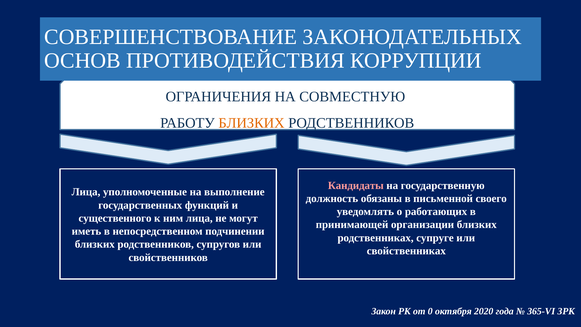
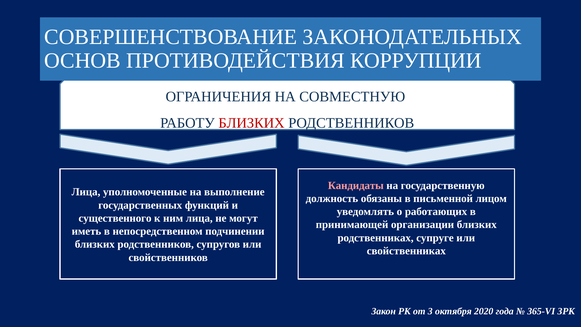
БЛИЗКИХ colour: orange -> red (251, 123)
своего: своего -> лицом (491, 198)
0: 0 -> 3 (430, 311)
